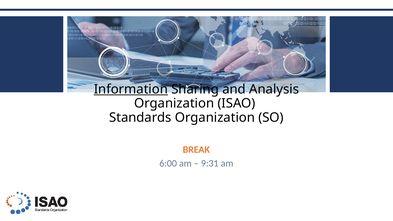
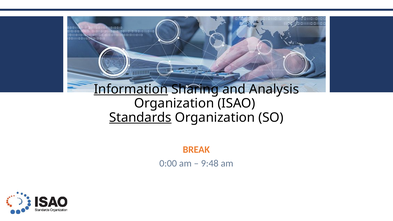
Standards underline: none -> present (140, 118)
6:00: 6:00 -> 0:00 (168, 163)
9:31: 9:31 -> 9:48 (210, 163)
